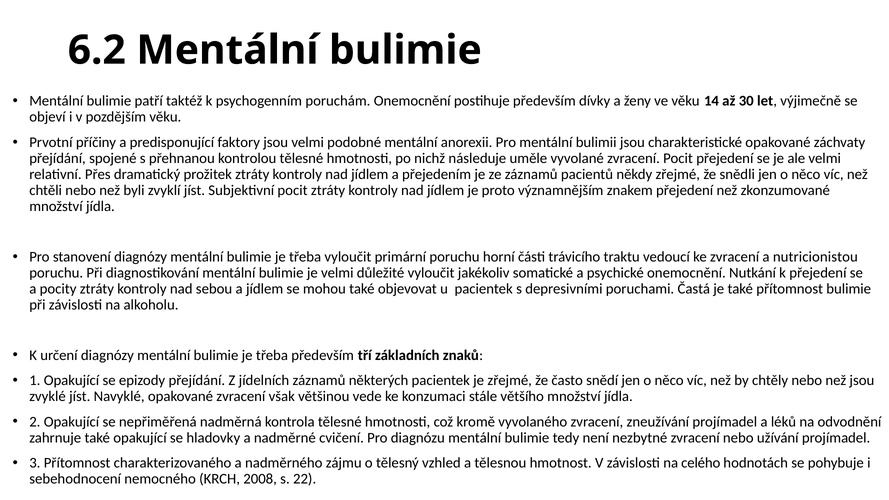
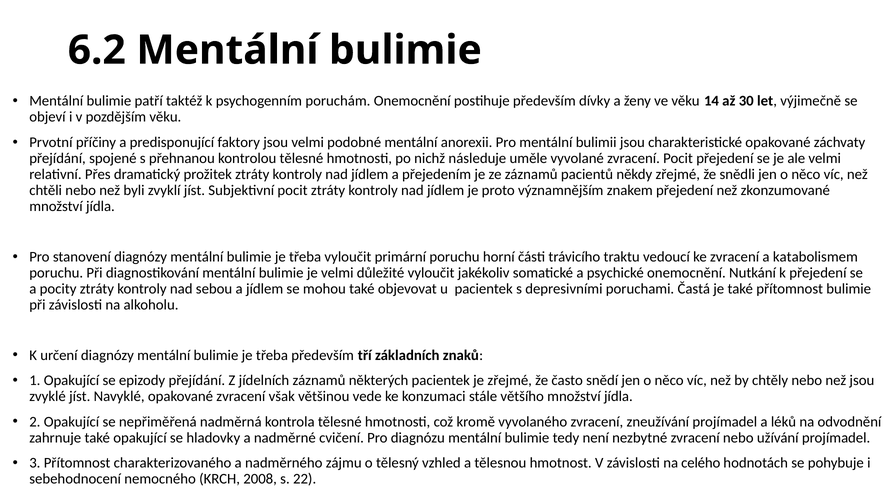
nutricionistou: nutricionistou -> katabolismem (815, 257)
